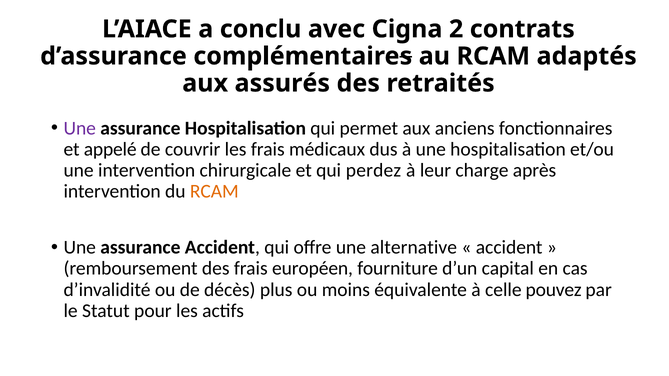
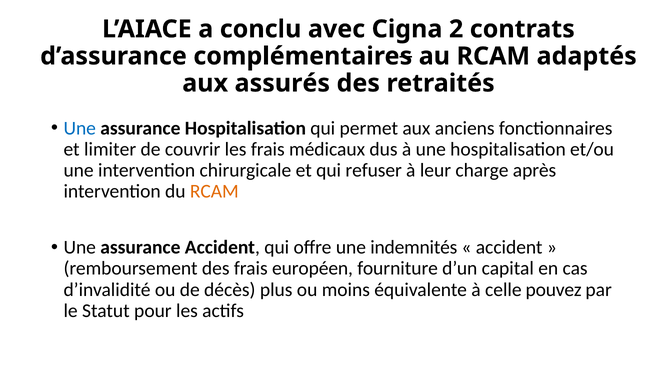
Une colour: purple -> blue (80, 128)
appelé: appelé -> limiter (110, 149)
perdez: perdez -> refuser (374, 170)
alternative: alternative -> indemnités (414, 248)
